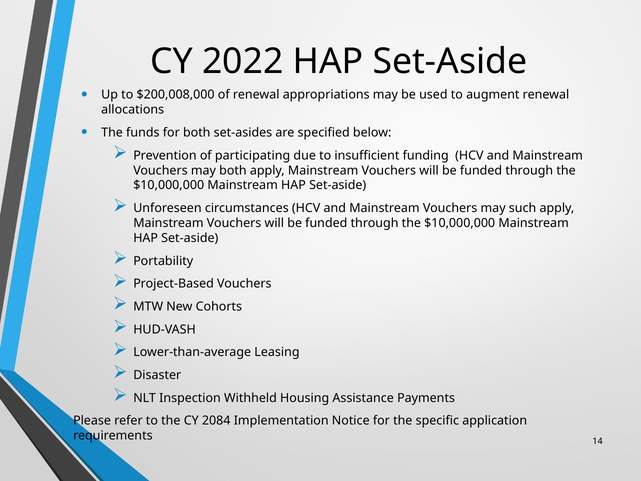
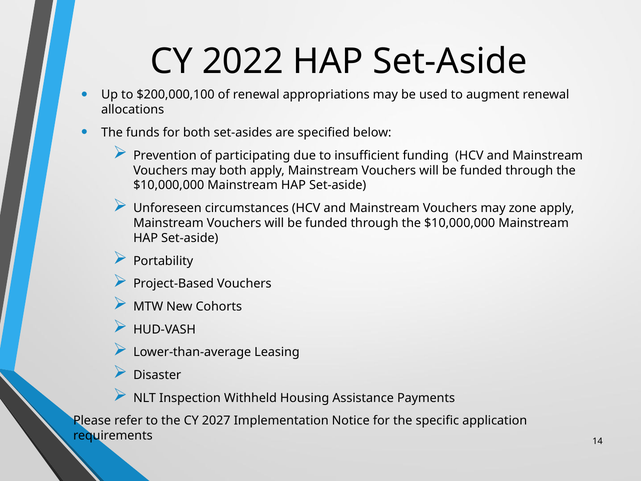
$200,008,000: $200,008,000 -> $200,000,100 (176, 95)
such: such -> zone (523, 208)
2084: 2084 -> 2027 (216, 421)
